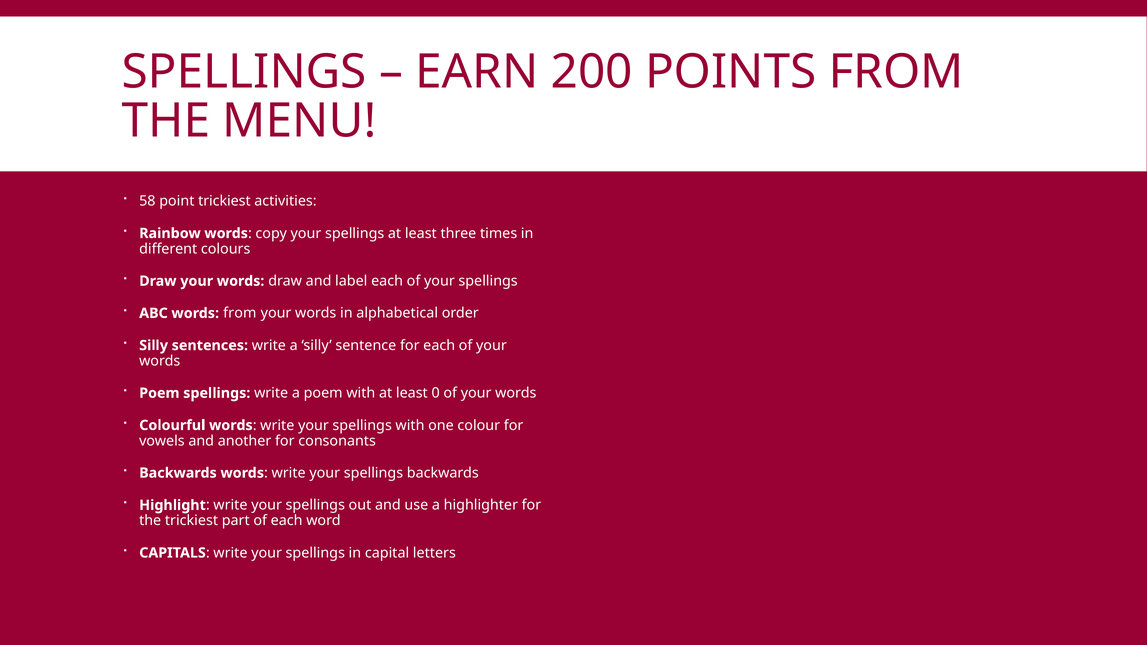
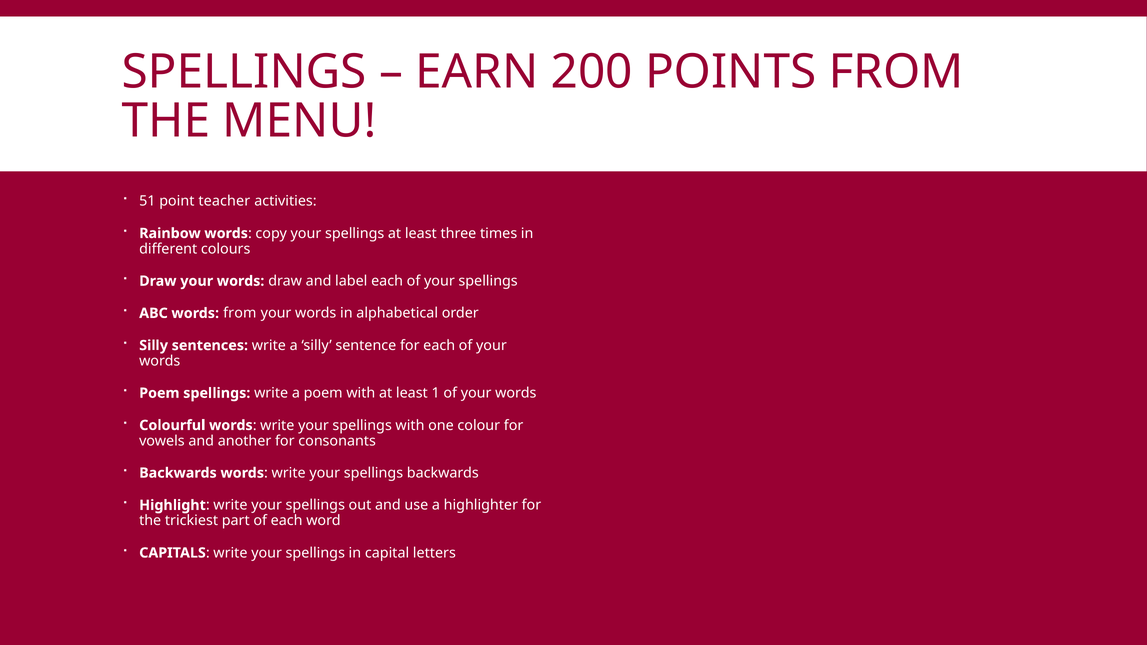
58: 58 -> 51 (147, 201)
point trickiest: trickiest -> teacher (224, 201)
0: 0 -> 1 (436, 393)
